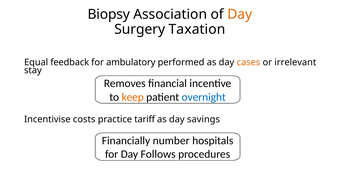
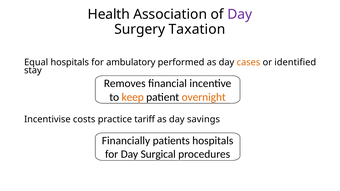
Biopsy: Biopsy -> Health (109, 14)
Day colour: orange -> purple (240, 14)
Equal feedback: feedback -> hospitals (70, 62)
irrelevant: irrelevant -> identified (295, 62)
overnight colour: blue -> orange (204, 97)
number: number -> patients (171, 141)
Follows: Follows -> Surgical (158, 154)
